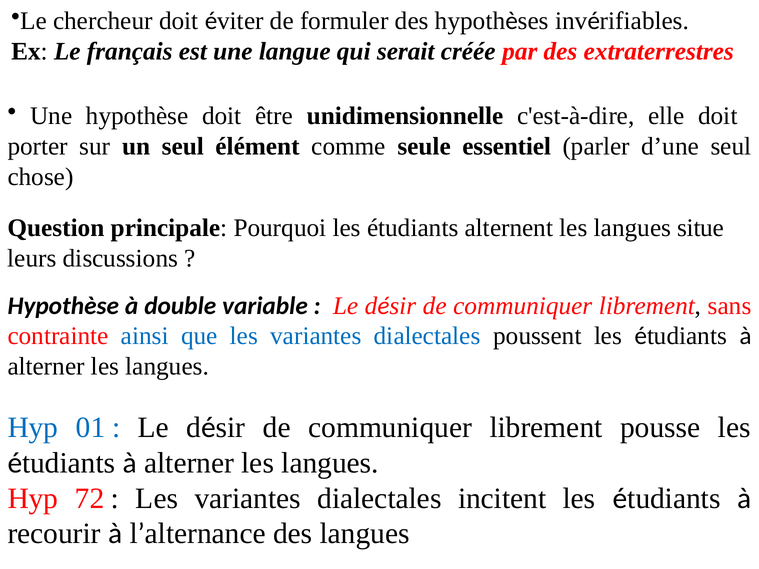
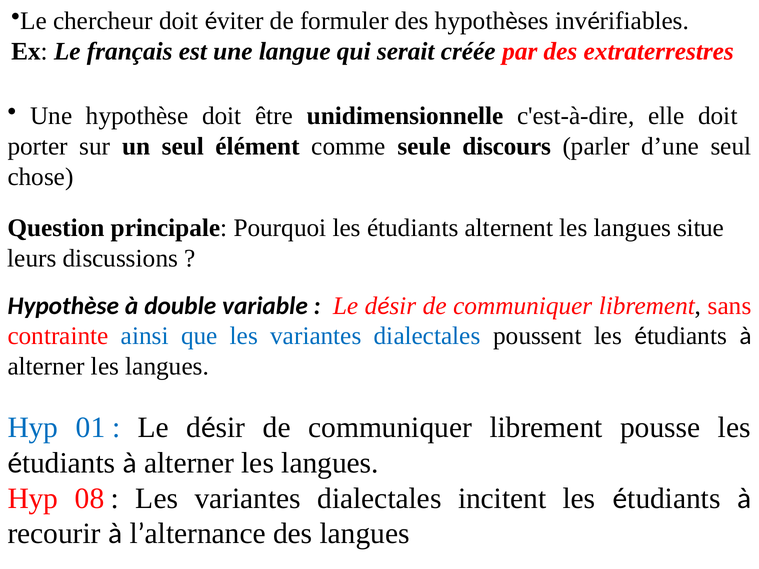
essentiel: essentiel -> discours (507, 146)
72: 72 -> 08 (90, 498)
